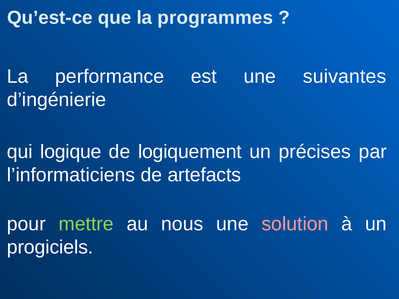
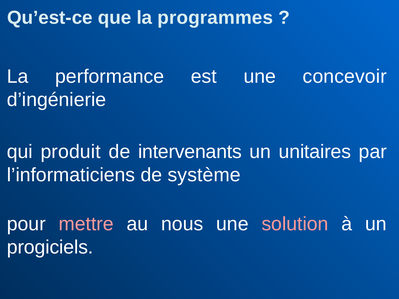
suivantes: suivantes -> concevoir (345, 77)
logique: logique -> produit (71, 152)
logiquement: logiquement -> intervenants (190, 152)
précises: précises -> unitaires (315, 152)
artefacts: artefacts -> système (204, 175)
mettre colour: light green -> pink (86, 224)
